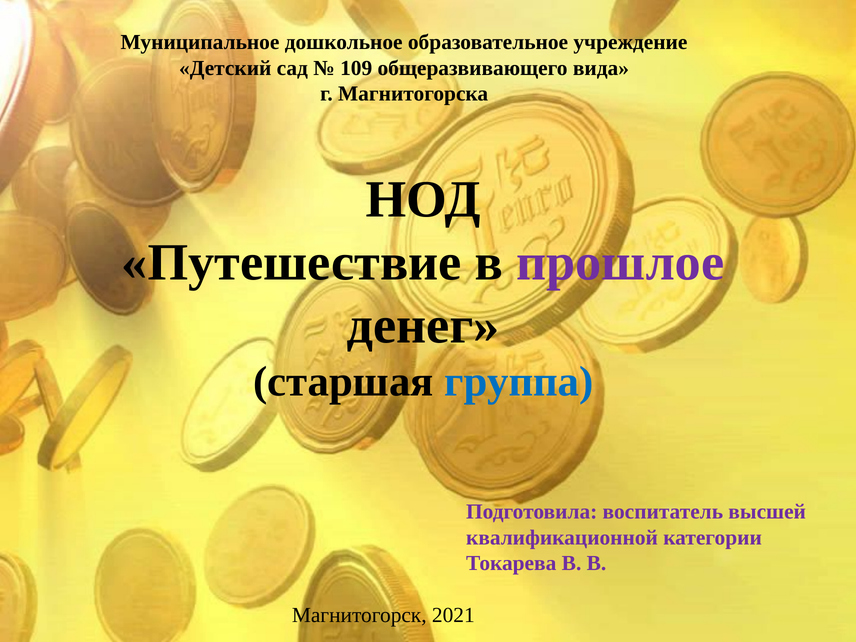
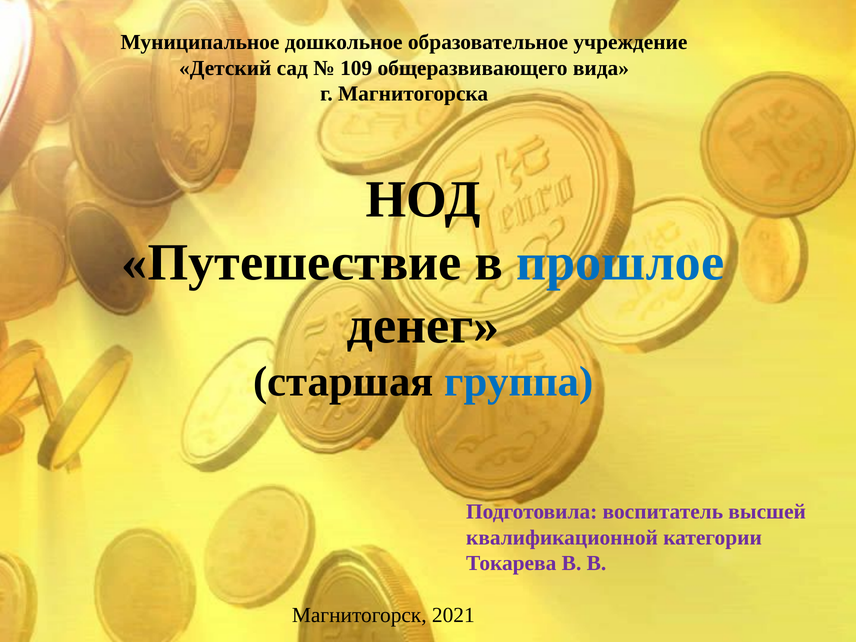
прошлое colour: purple -> blue (620, 262)
